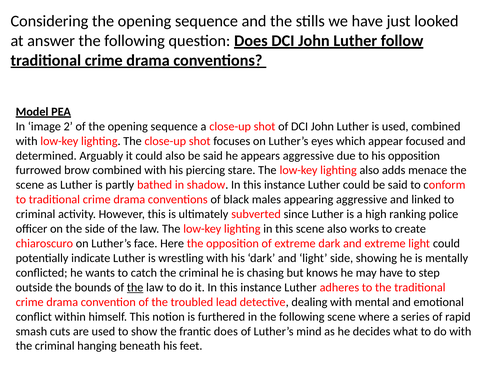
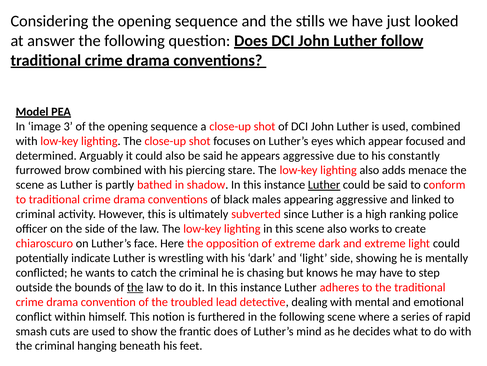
2: 2 -> 3 (68, 126)
his opposition: opposition -> constantly (414, 155)
Luther underline: none -> present (324, 185)
